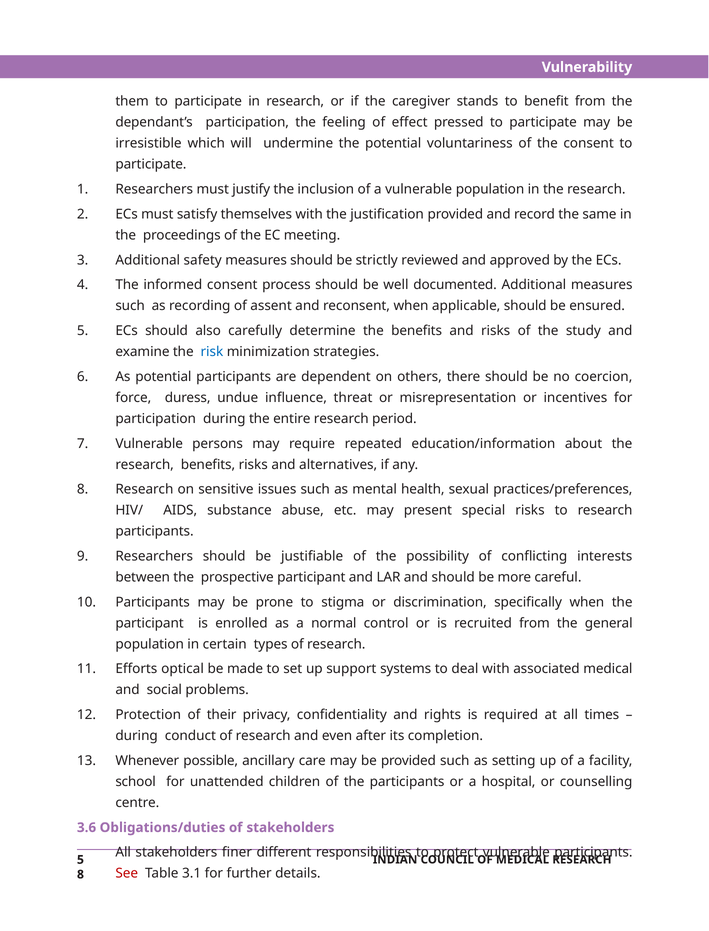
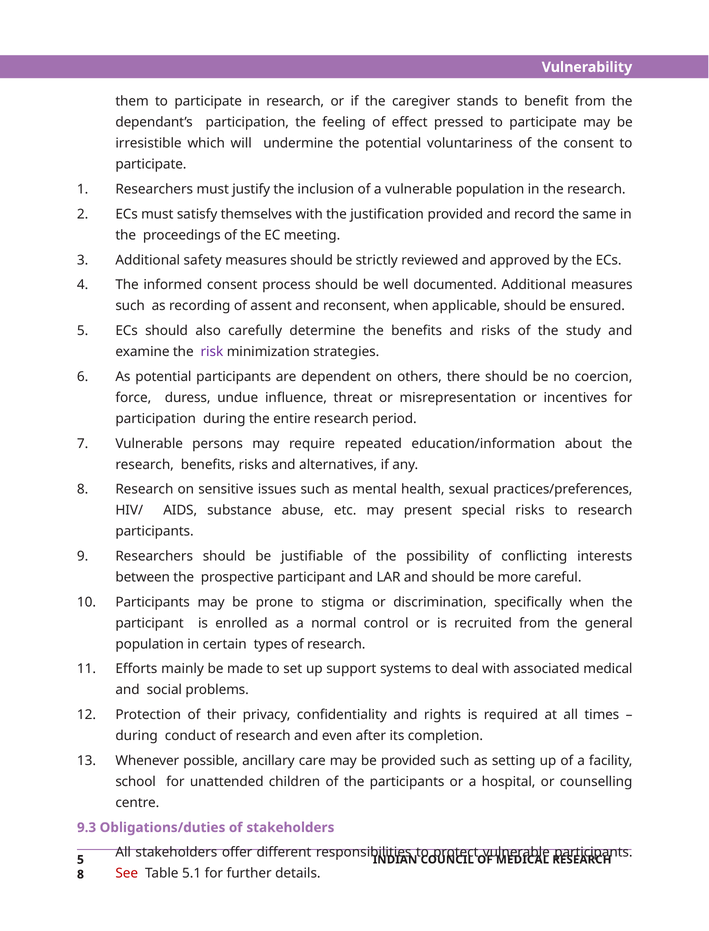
risk colour: blue -> purple (212, 352)
optical: optical -> mainly (183, 669)
3.6: 3.6 -> 9.3 (87, 828)
finer: finer -> offer (237, 853)
3.1: 3.1 -> 5.1 (192, 874)
